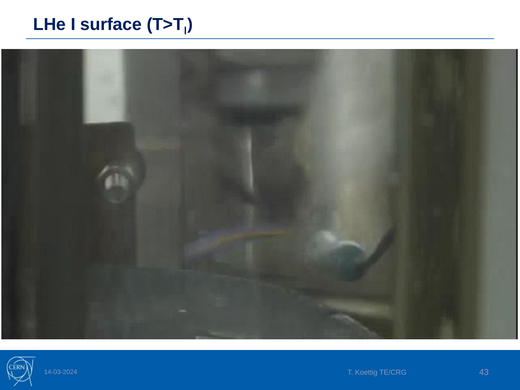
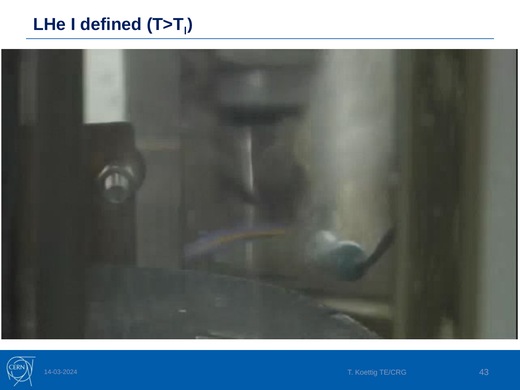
surface: surface -> defined (111, 24)
